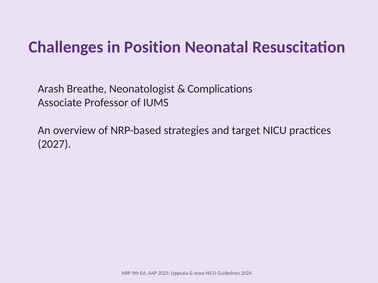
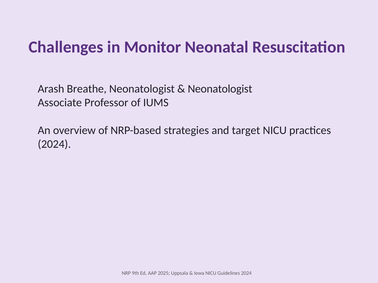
Position: Position -> Monitor (153, 47)
Complications: Complications -> Neonatologist (220, 89)
2027: 2027 -> 2024 (54, 144)
